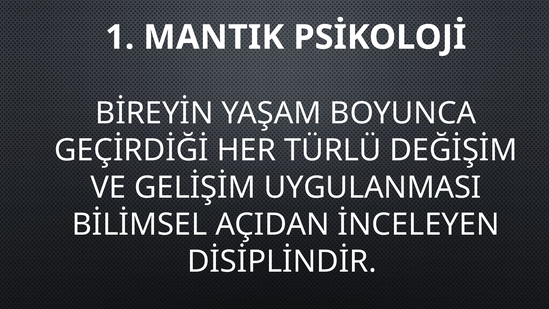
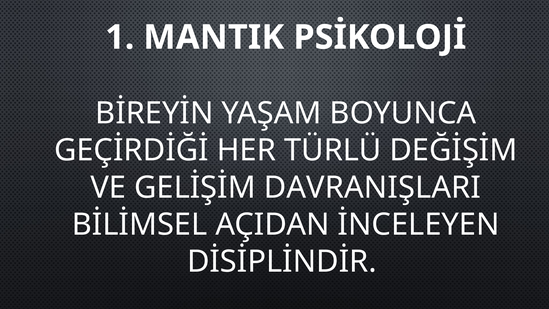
UYGULANMASI: UYGULANMASI -> DAVRANIŞLARI (372, 187)
